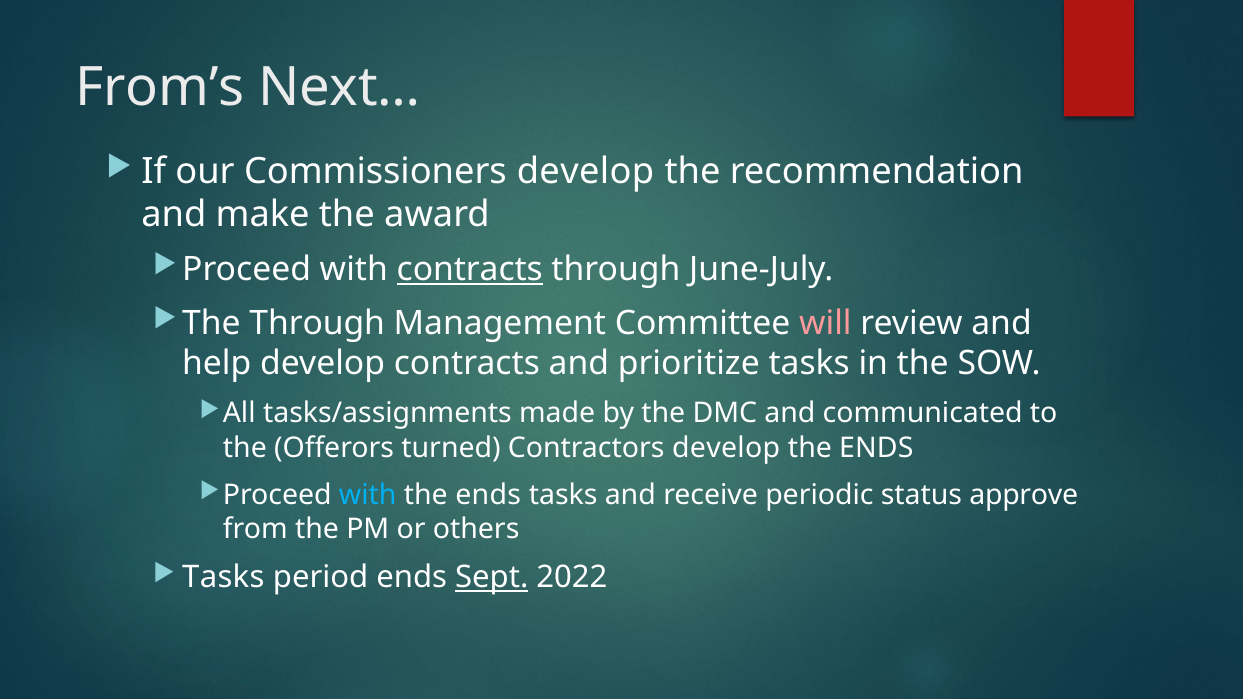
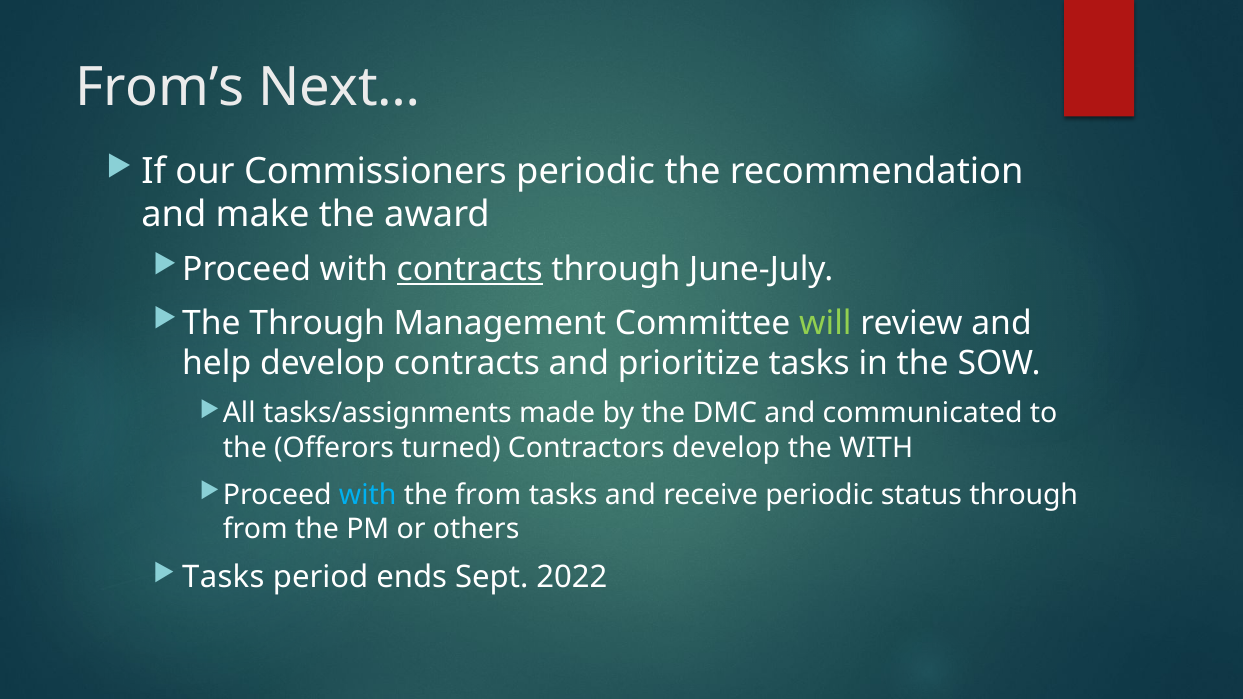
Commissioners develop: develop -> periodic (586, 172)
will colour: pink -> light green (825, 323)
ENDS: ENDS -> WITH (876, 448)
ends: ends -> from (488, 495)
status approve: approve -> through (1024, 495)
Sept underline: present -> none (492, 578)
